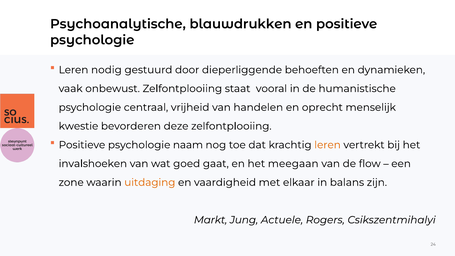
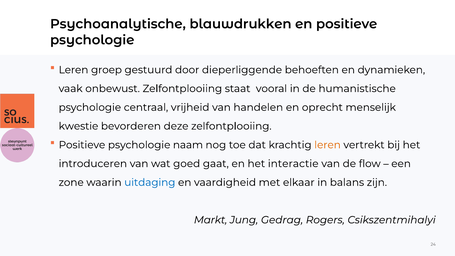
nodig: nodig -> groep (106, 70)
invalshoeken: invalshoeken -> introduceren (93, 164)
meegaan: meegaan -> interactie (293, 164)
uitdaging colour: orange -> blue (150, 182)
Actuele: Actuele -> Gedrag (282, 220)
